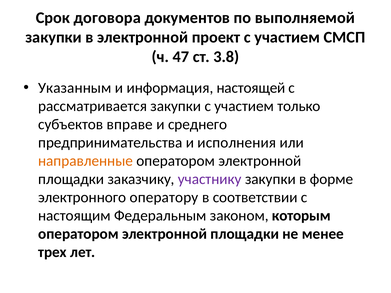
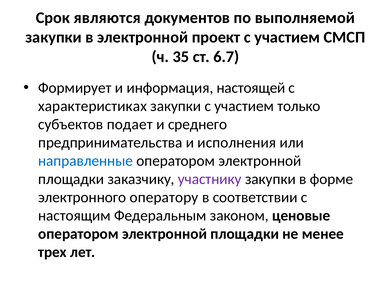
договора: договора -> являются (107, 18)
47: 47 -> 35 (181, 57)
3.8: 3.8 -> 6.7 (226, 57)
Указанным: Указанным -> Формирует (75, 88)
рассматривается: рассматривается -> характеристиках (93, 106)
вправе: вправе -> подает (130, 124)
направленные colour: orange -> blue (86, 161)
которым: которым -> ценовые (301, 216)
